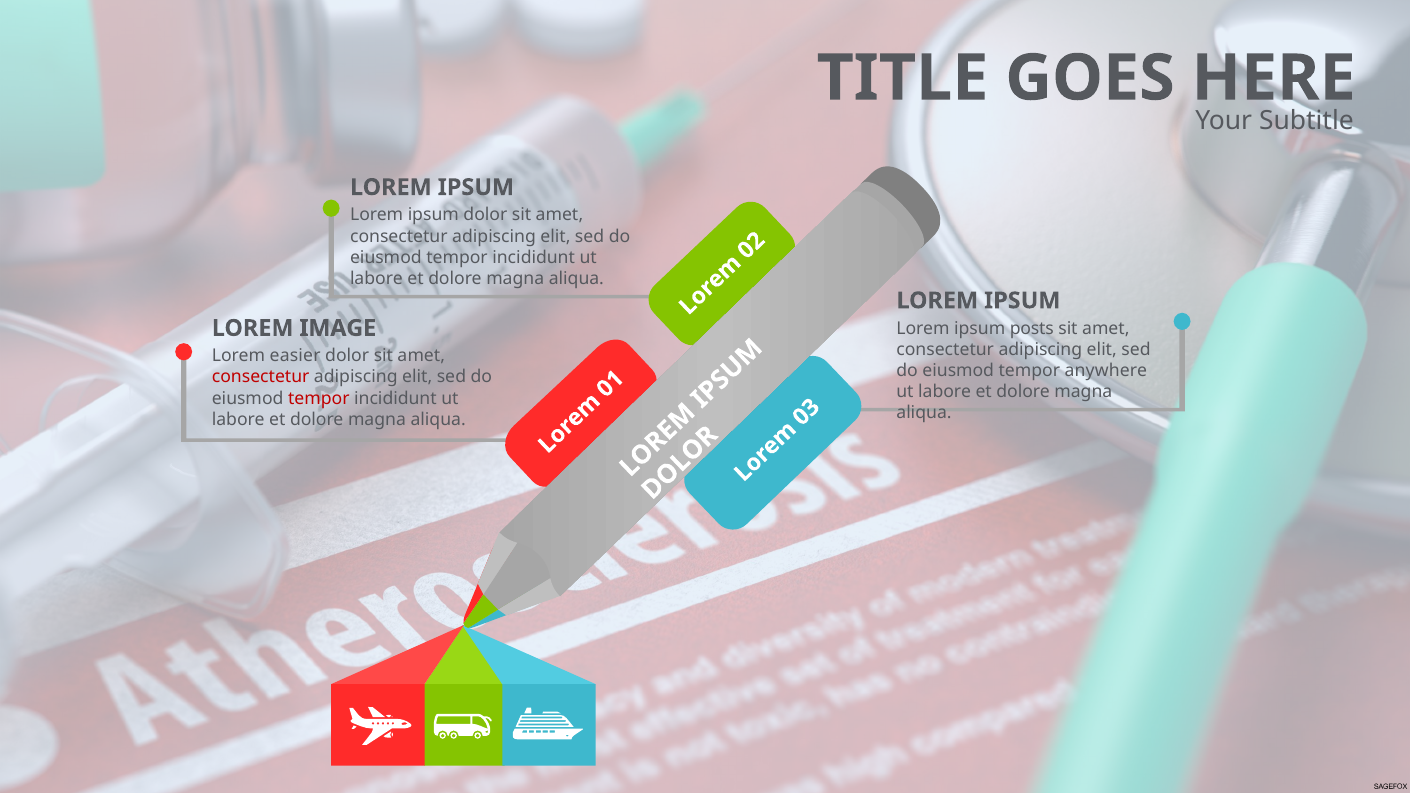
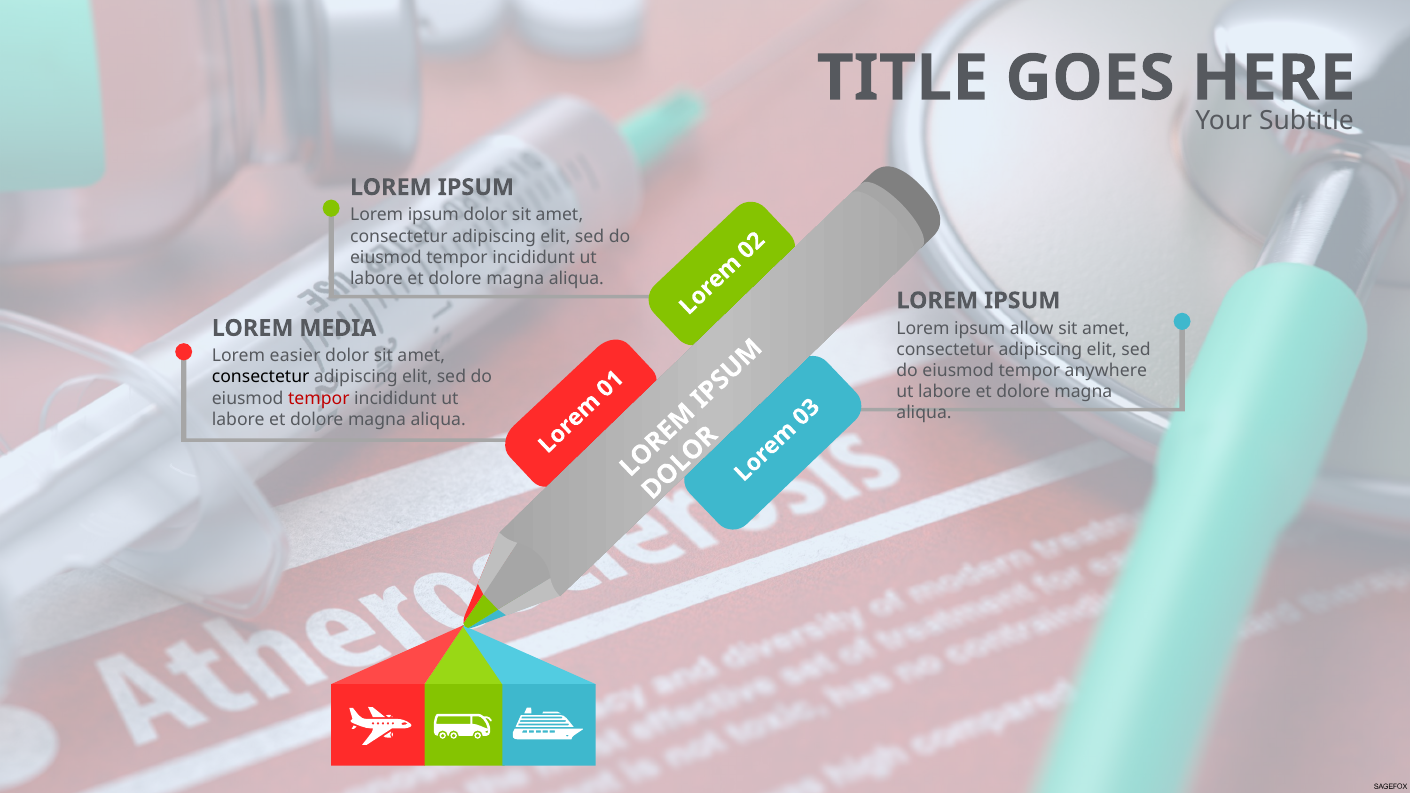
posts: posts -> allow (1032, 328)
IMAGE: IMAGE -> MEDIA (338, 328)
consectetur colour: red -> black (261, 377)
